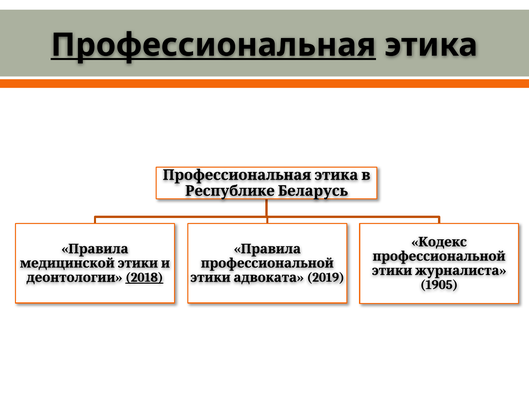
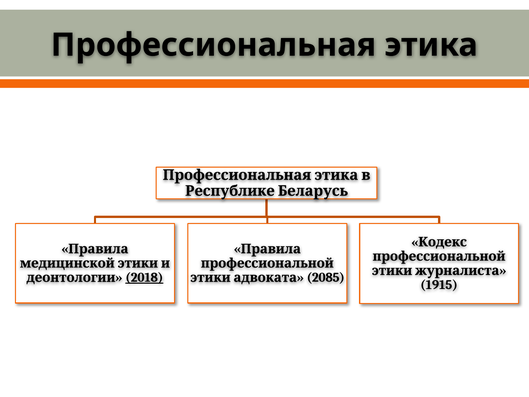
Профессиональная underline: present -> none (213, 45)
2019: 2019 -> 2085 (326, 277)
1905: 1905 -> 1915 (439, 285)
